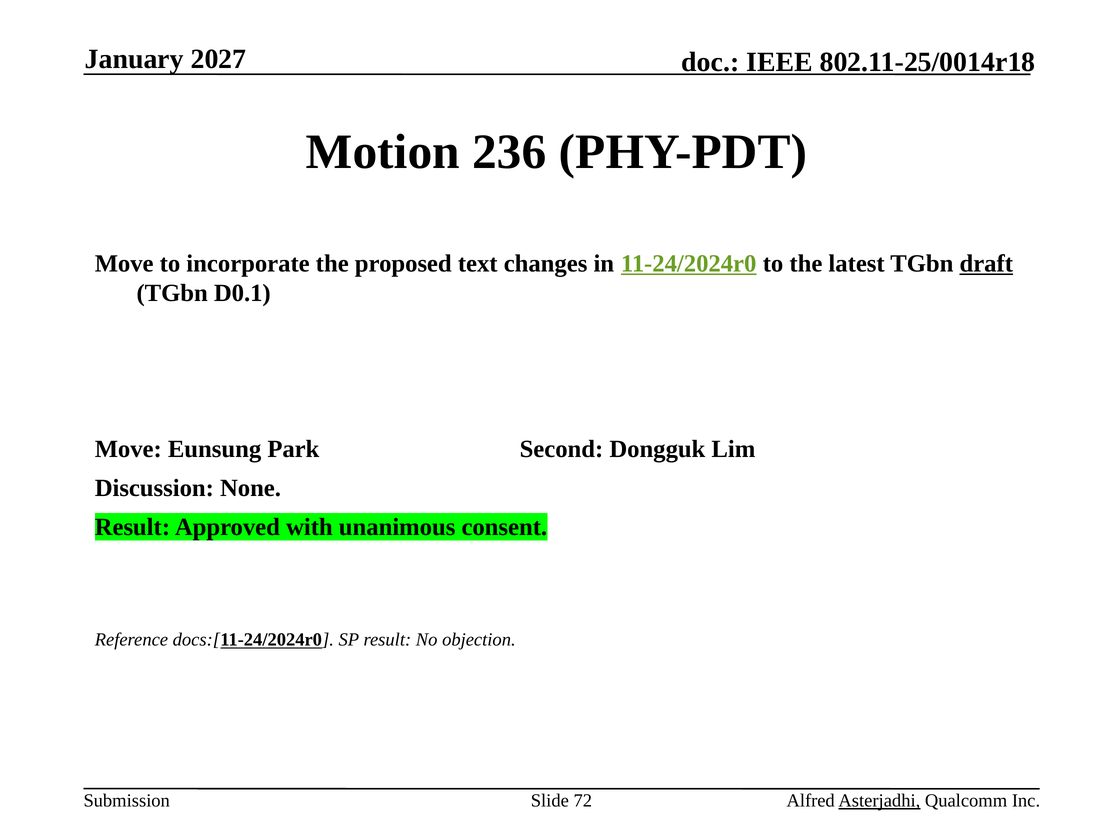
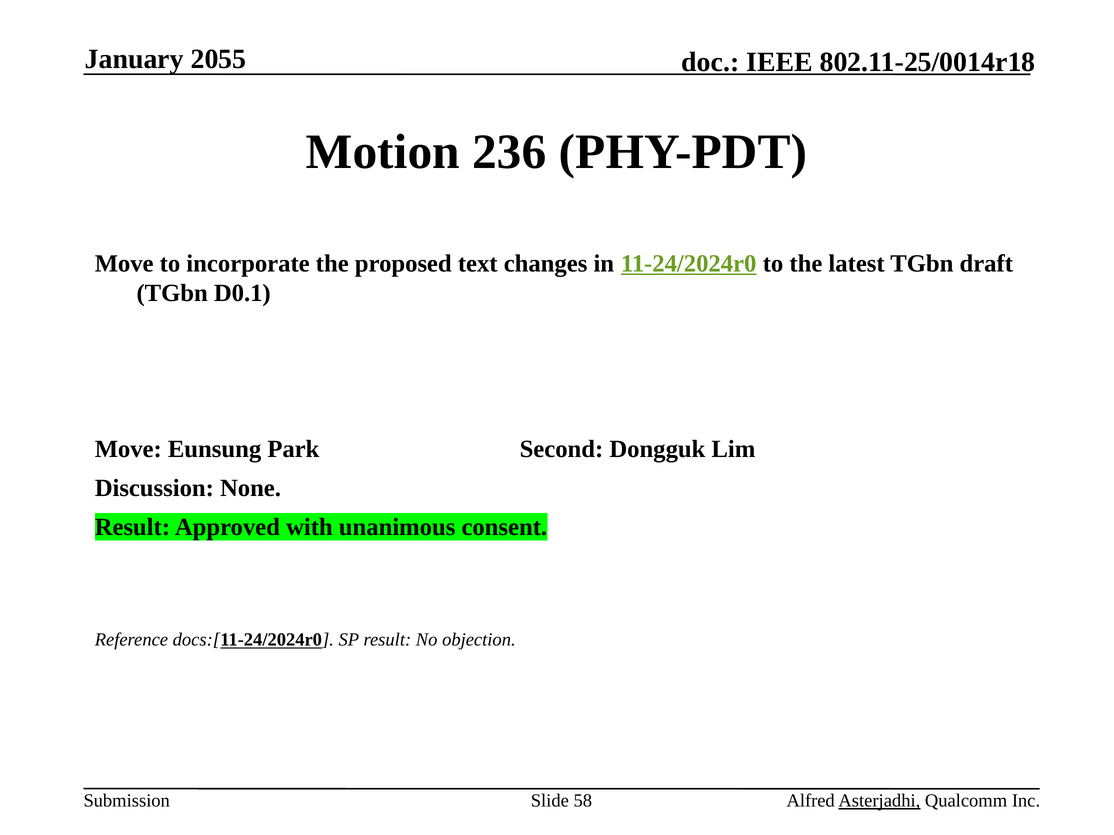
2027: 2027 -> 2055 (218, 59)
draft underline: present -> none (986, 264)
72: 72 -> 58 (583, 801)
